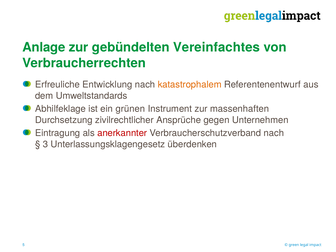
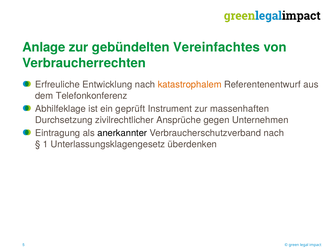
Umweltstandards: Umweltstandards -> Telefonkonferenz (92, 96)
grünen: grünen -> geprüft (130, 109)
anerkannter colour: red -> black (122, 133)
3: 3 -> 1 (45, 144)
